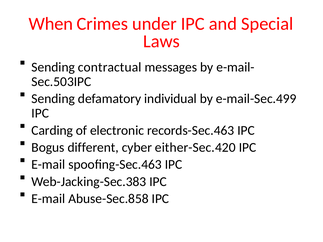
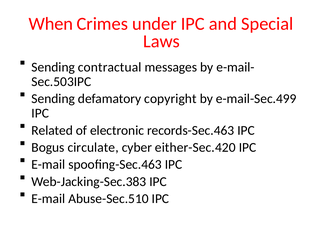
individual: individual -> copyright (170, 99)
Carding: Carding -> Related (52, 130)
different: different -> circulate (93, 148)
Abuse-Sec.858: Abuse-Sec.858 -> Abuse-Sec.510 (108, 199)
